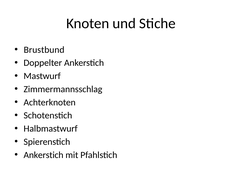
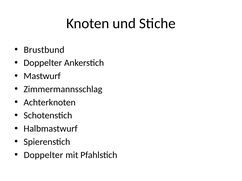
Ankerstich: Ankerstich -> Doppelter (43, 155)
